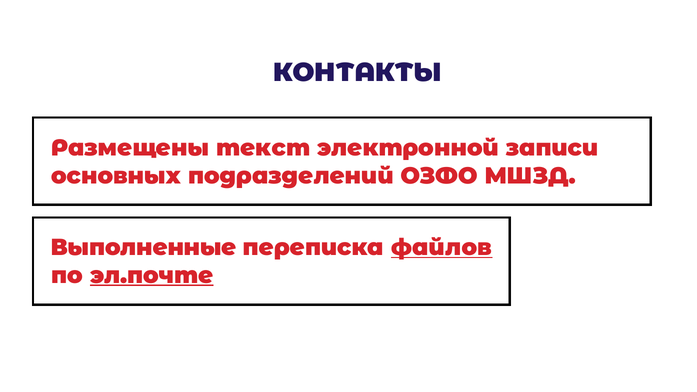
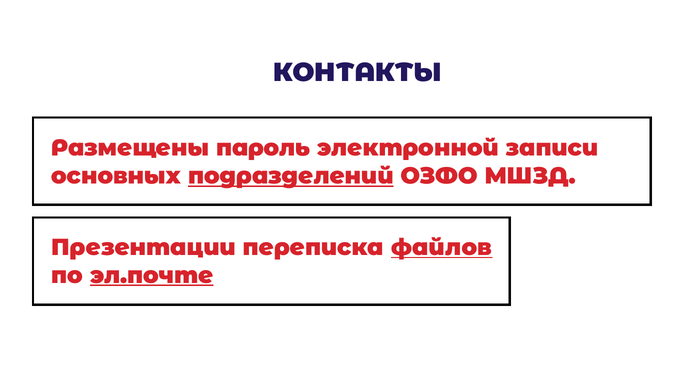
текст: текст -> пароль (263, 148)
подразделений underline: none -> present (291, 176)
Выполненные: Выполненные -> Презентации (144, 247)
